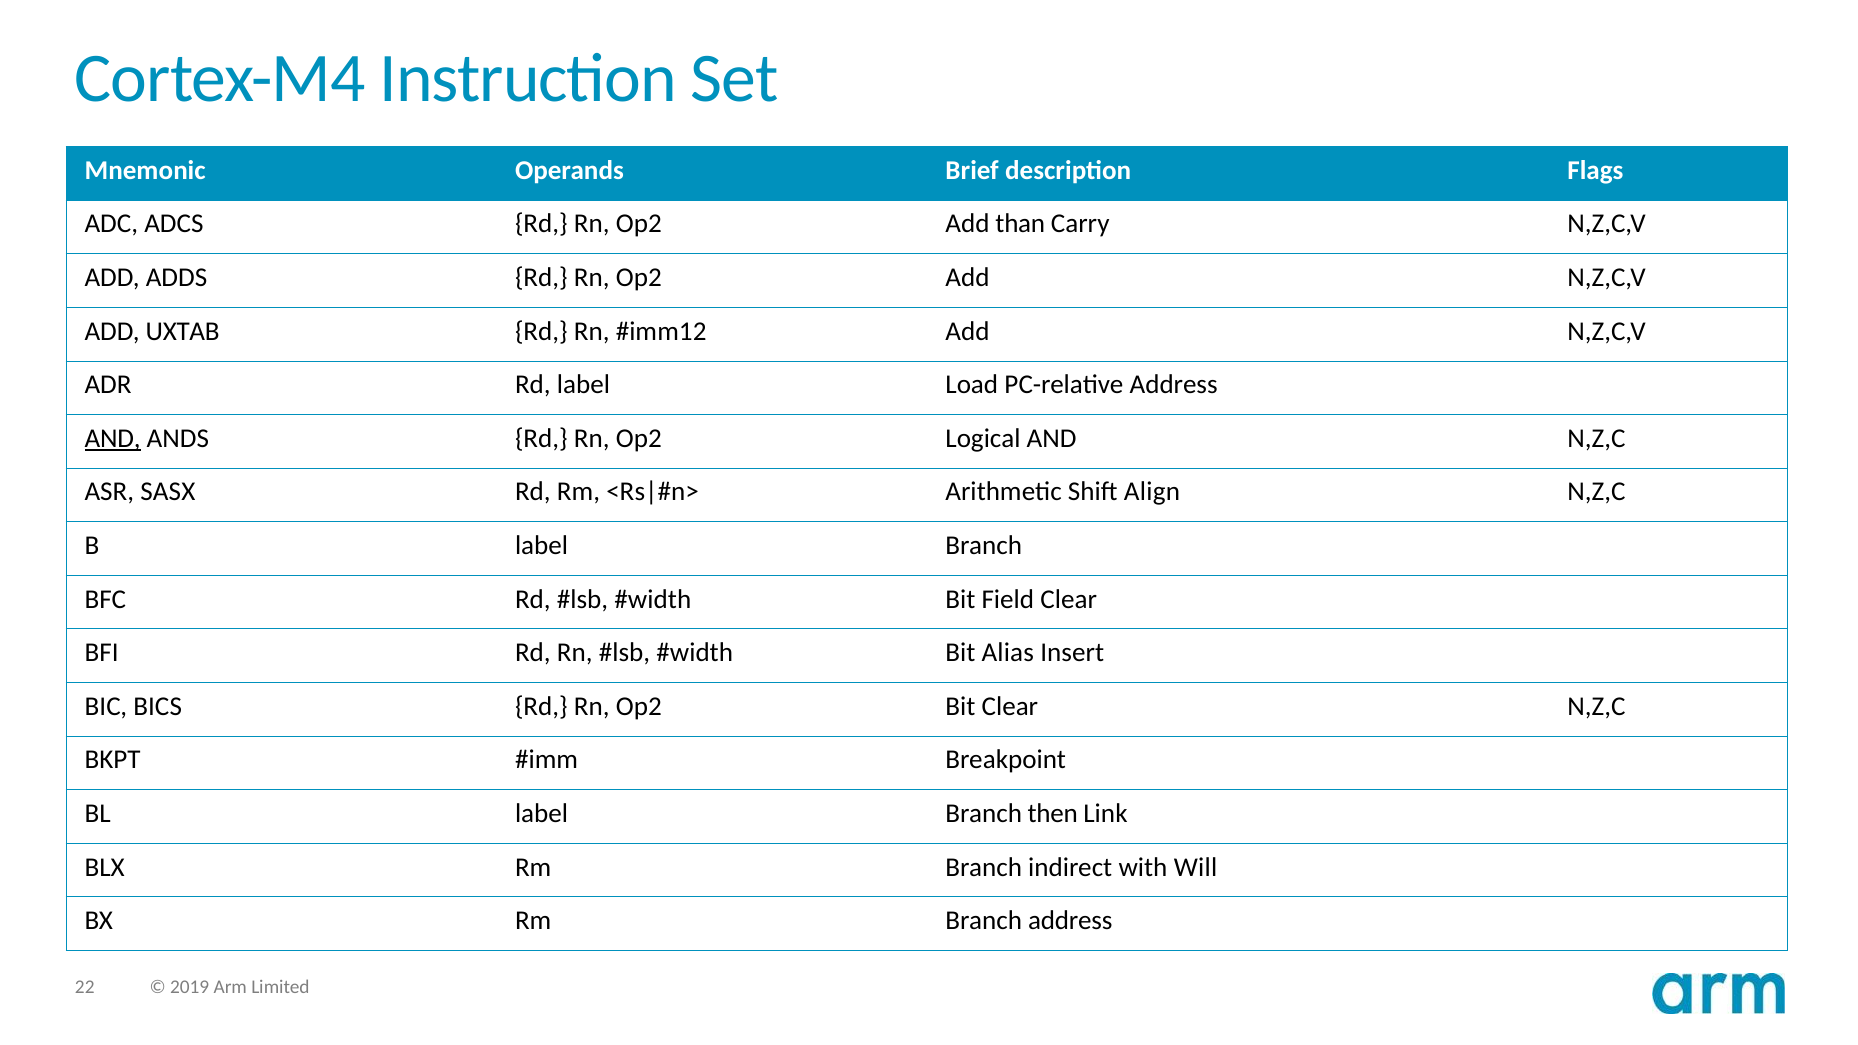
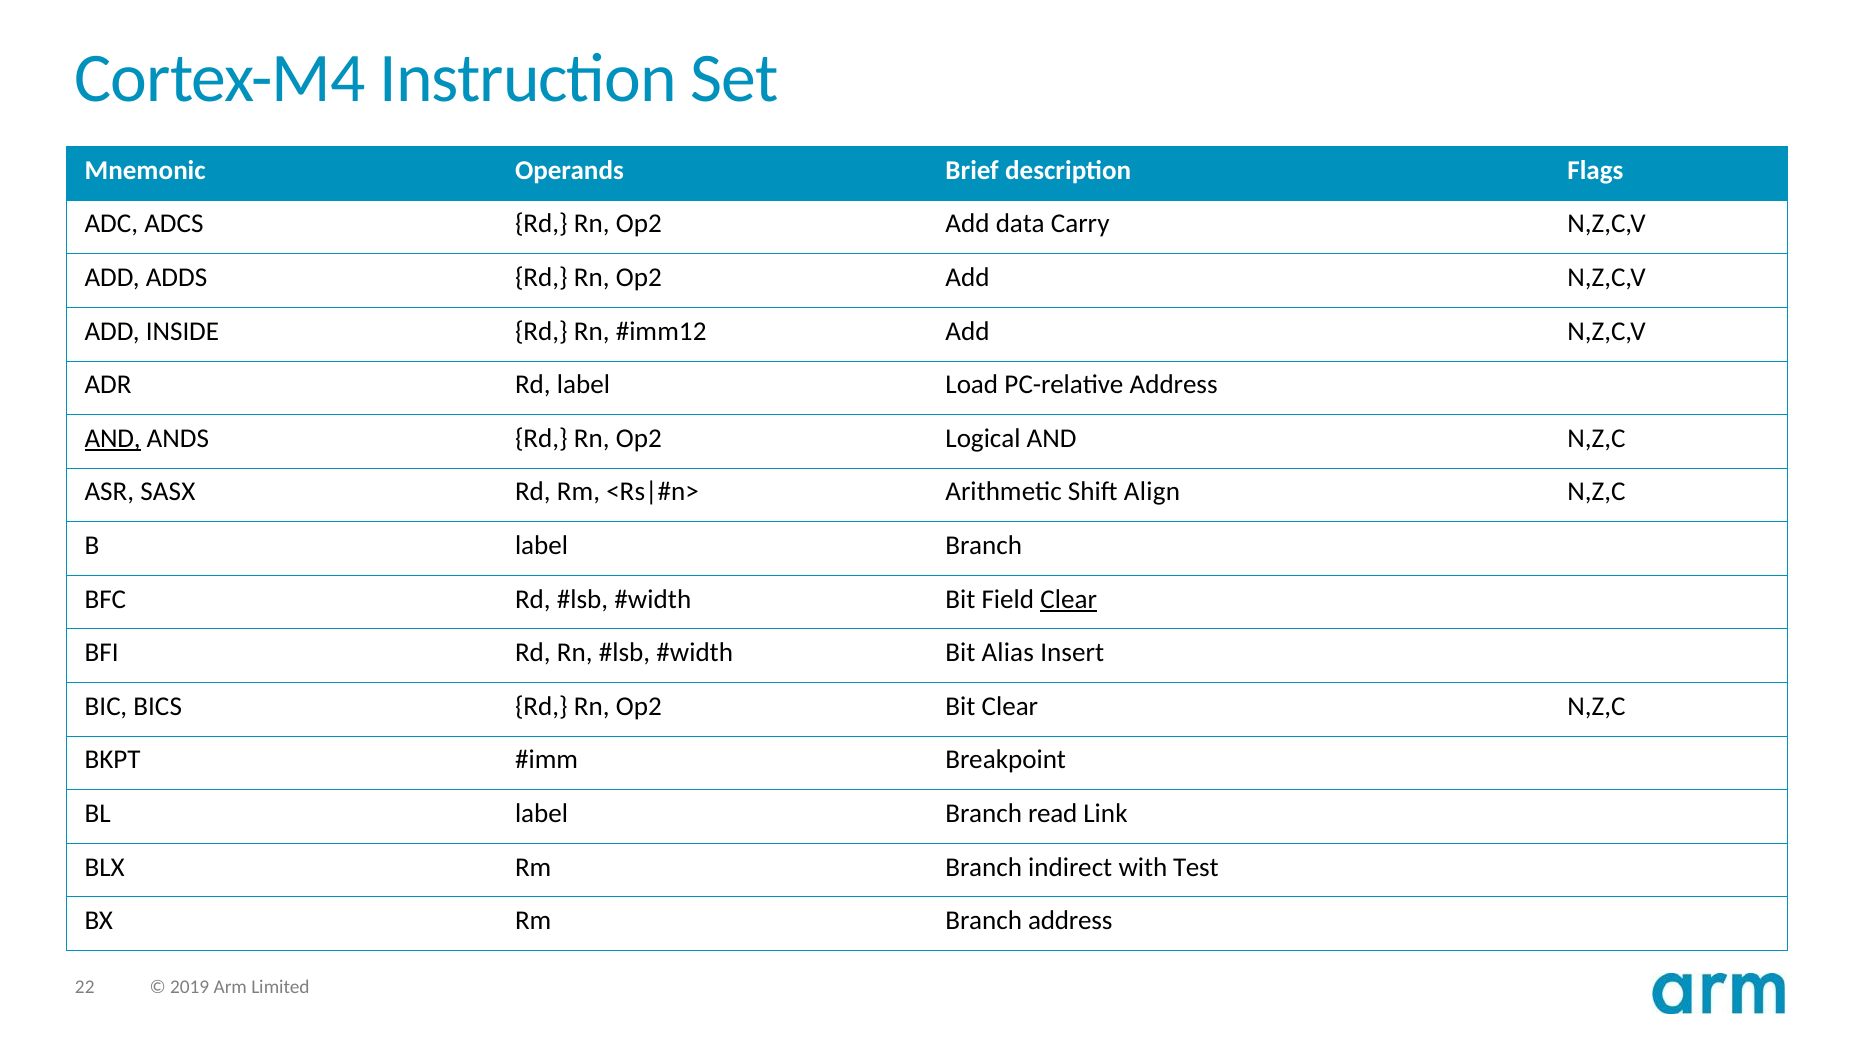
than: than -> data (1020, 224)
UXTAB: UXTAB -> INSIDE (183, 331)
Clear underline: none -> present (1069, 599)
then: then -> read (1053, 814)
Will: Will -> Test (1196, 867)
